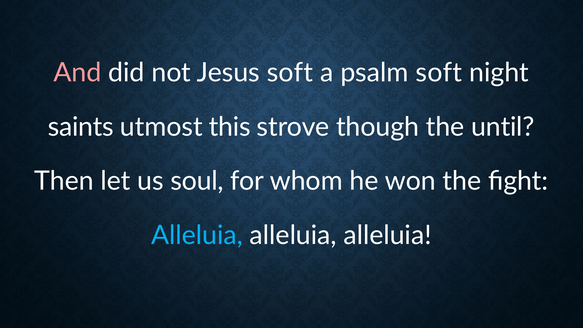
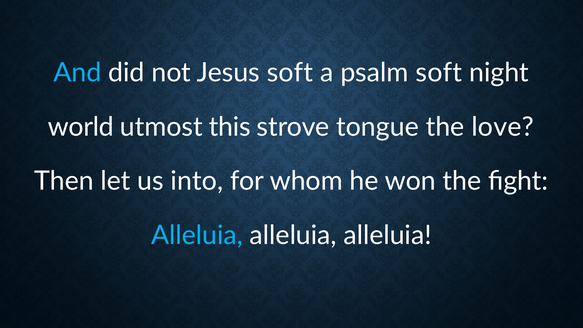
And colour: pink -> light blue (78, 73)
saints: saints -> world (81, 127)
though: though -> tongue (378, 127)
until: until -> love (503, 127)
soul: soul -> into (197, 181)
